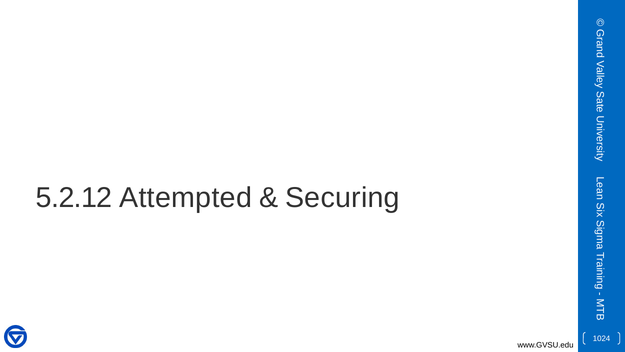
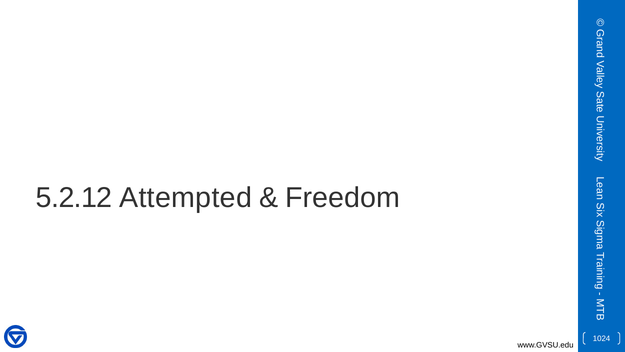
Securing: Securing -> Freedom (342, 197)
